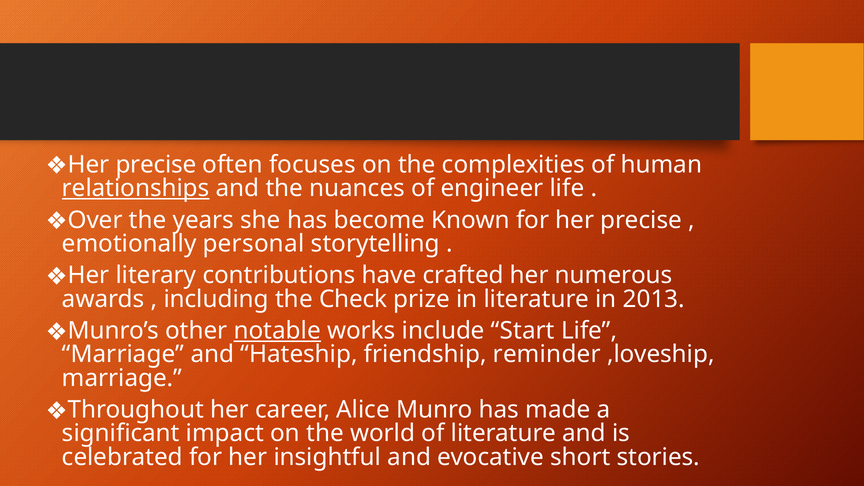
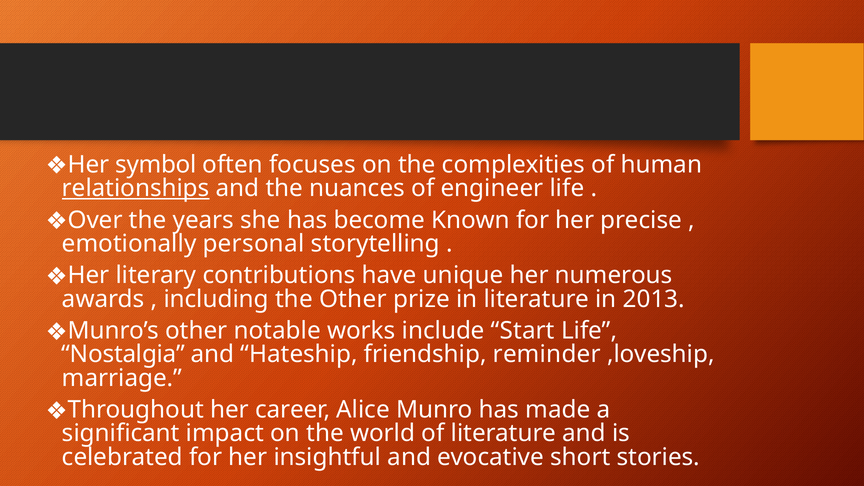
precise: precise -> symbol (156, 165)
crafted: crafted -> unique (463, 275)
the Check: Check -> Other (353, 299)
notable underline: present -> none (277, 331)
Marriage: Marriage -> Nostalgia (123, 354)
